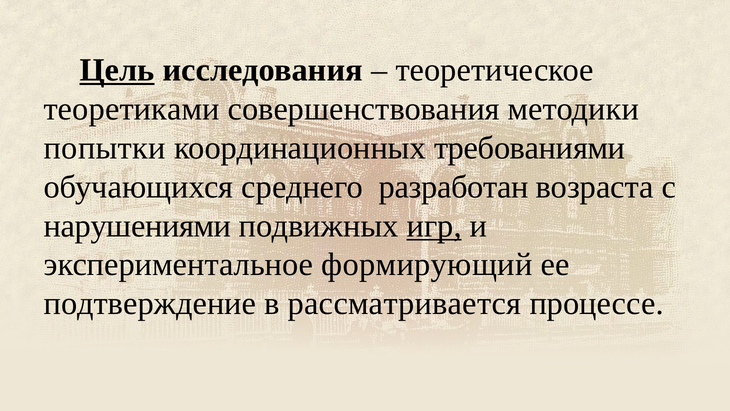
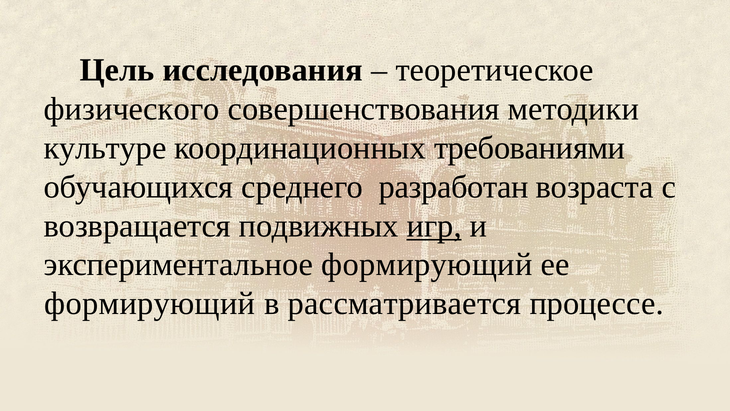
Цель underline: present -> none (117, 70)
теоретиками: теоретиками -> физического (132, 109)
попытки: попытки -> культуре (105, 148)
нарушениями: нарушениями -> возвращается (137, 226)
подтверждение: подтверждение -> формирующий (150, 304)
